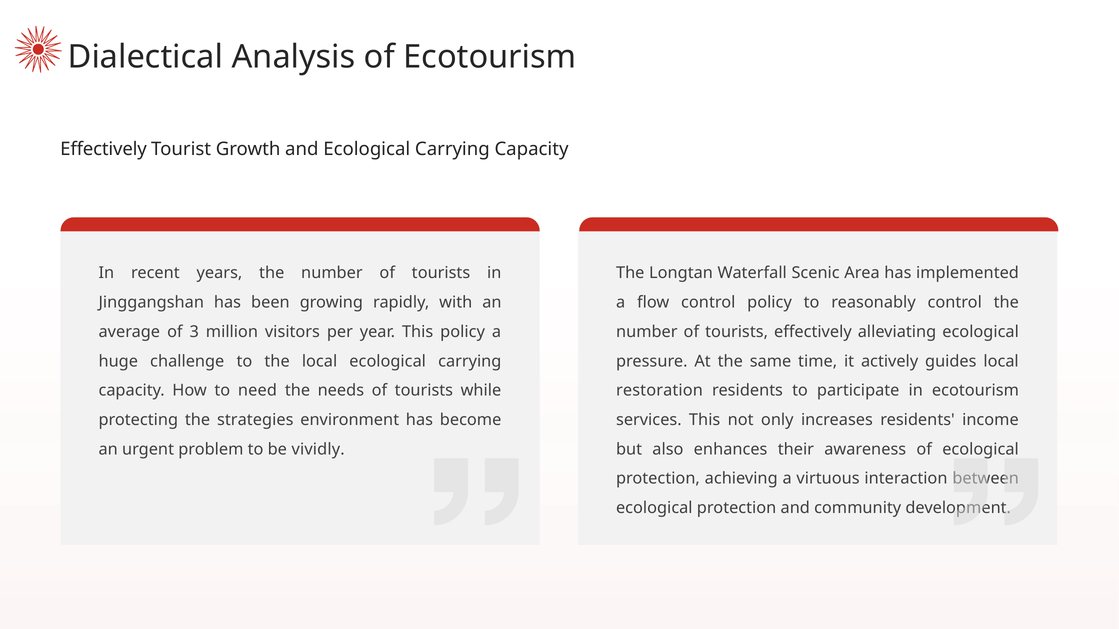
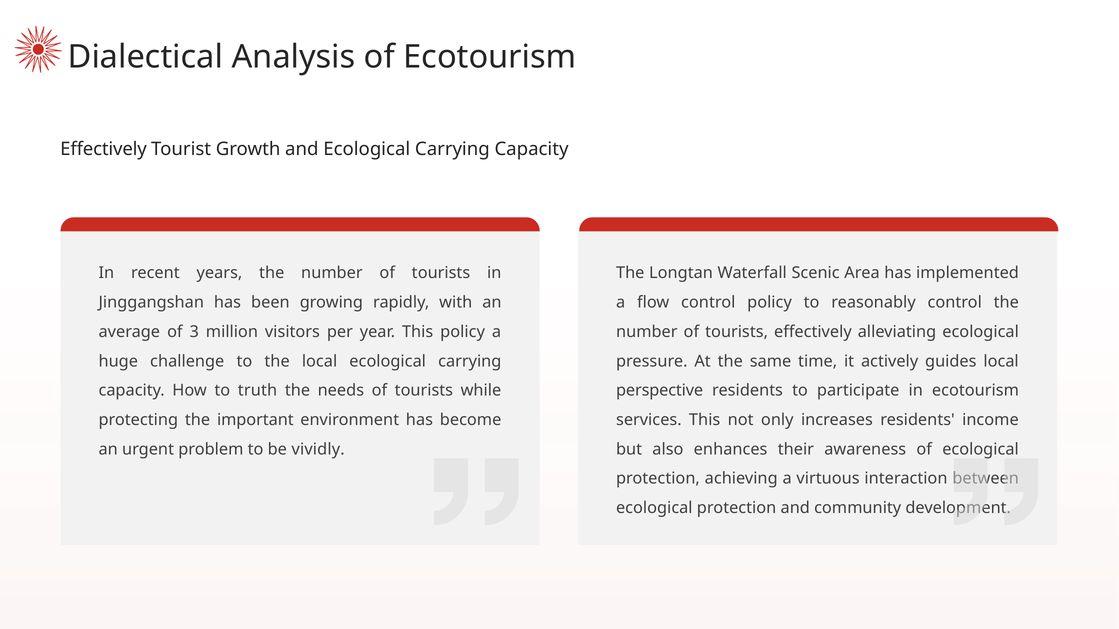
need: need -> truth (258, 391)
restoration: restoration -> perspective (660, 391)
strategies: strategies -> important (255, 420)
